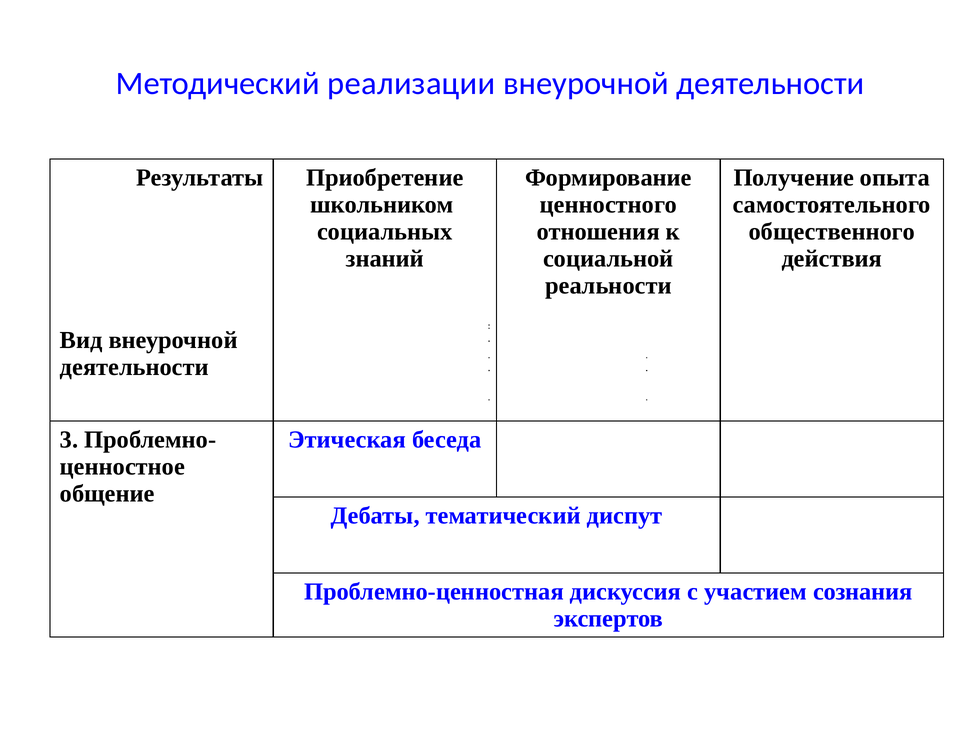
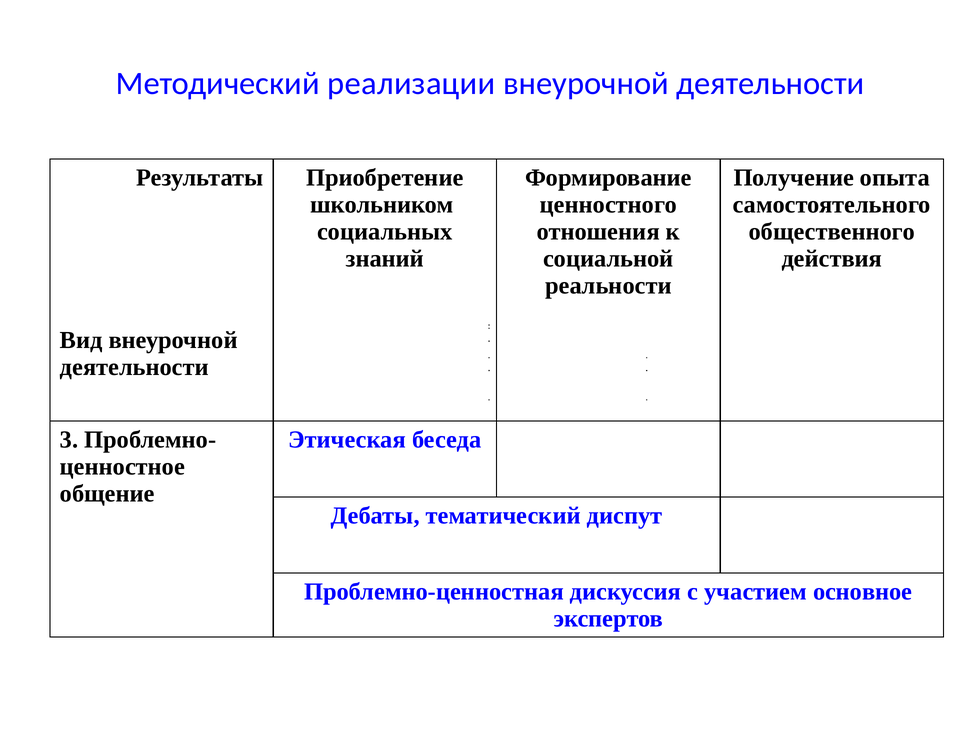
сознания: сознания -> основное (863, 591)
